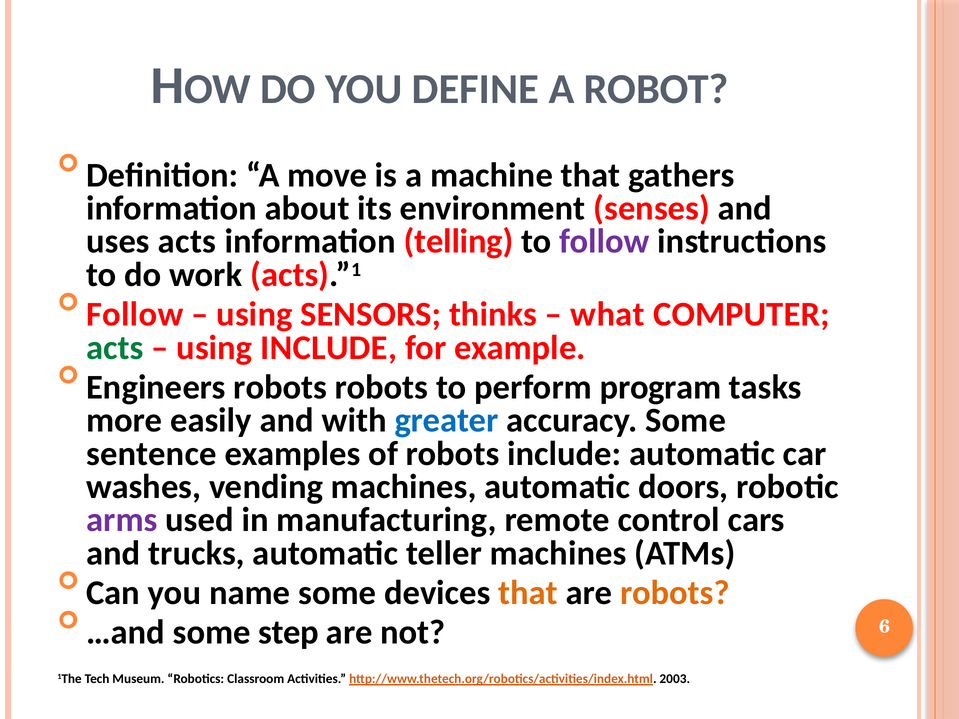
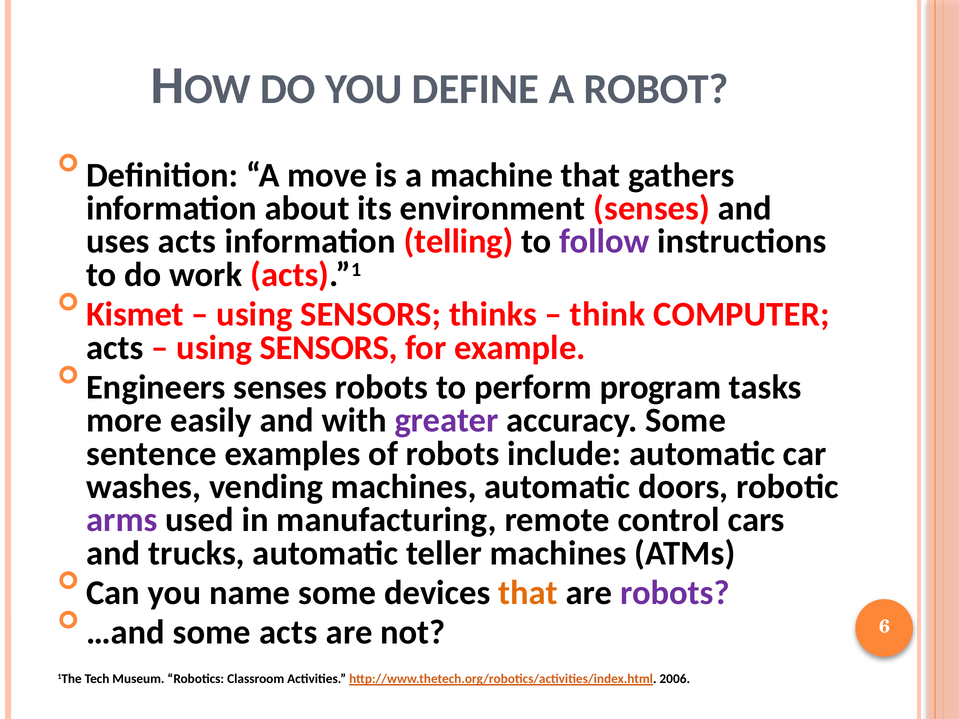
Follow: Follow -> Kismet (135, 314)
what: what -> think (608, 314)
acts colour: green -> black (115, 348)
INCLUDE: INCLUDE -> SENSORS (329, 348)
Engineers robots: robots -> senses (280, 387)
greater colour: blue -> purple (447, 421)
robots colour: orange -> purple (675, 593)
some step: step -> acts (288, 633)
2003: 2003 -> 2006 (675, 679)
